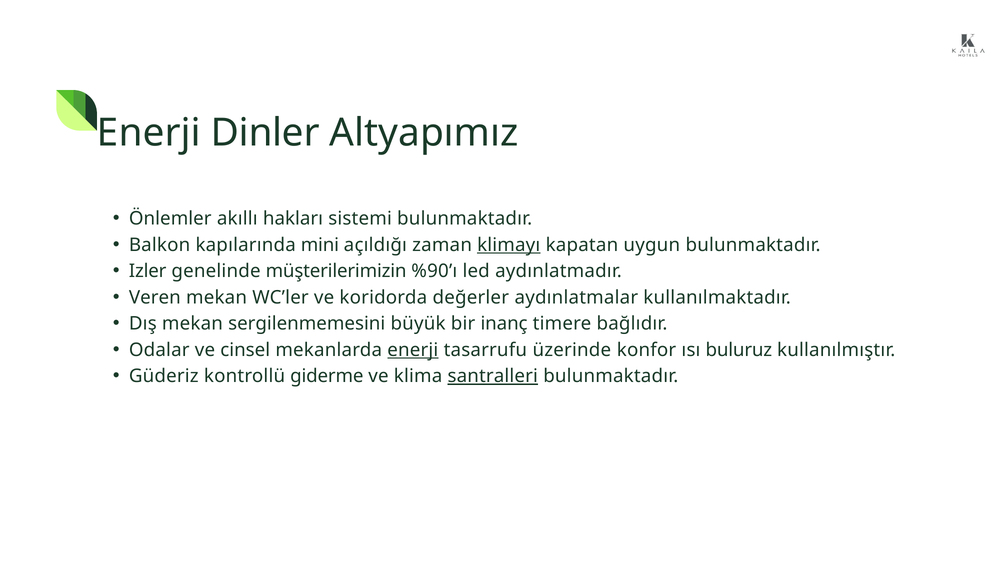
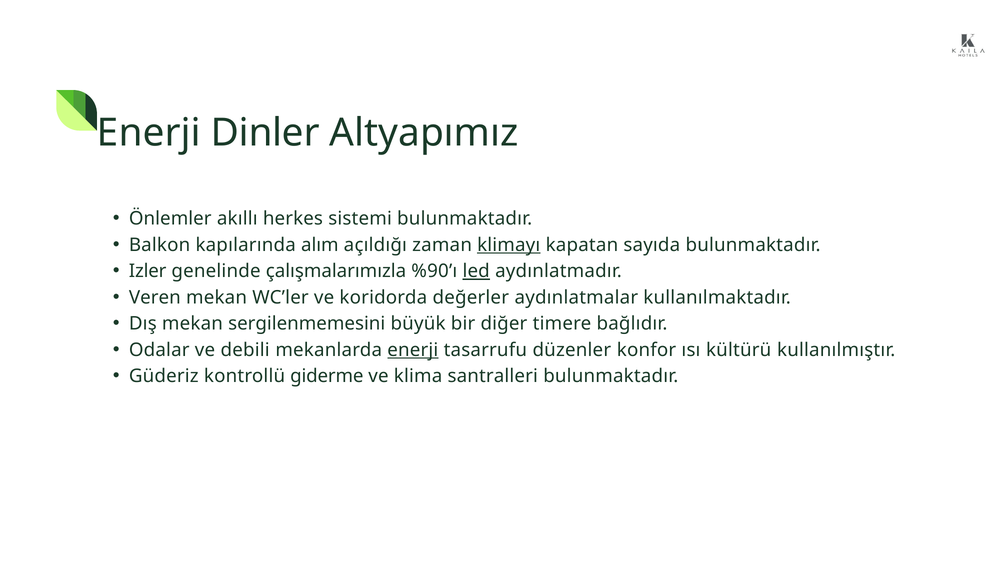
hakları: hakları -> herkes (293, 219)
mini: mini -> alım (320, 245)
uygun: uygun -> sayıda (652, 245)
müşterilerimizin: müşterilerimizin -> çalışmalarımızla (336, 271)
led underline: none -> present (476, 271)
inanç: inanç -> diğer (504, 324)
cinsel: cinsel -> debili (245, 350)
üzerinde: üzerinde -> düzenler (572, 350)
buluruz: buluruz -> kültürü (739, 350)
santralleri underline: present -> none (493, 377)
